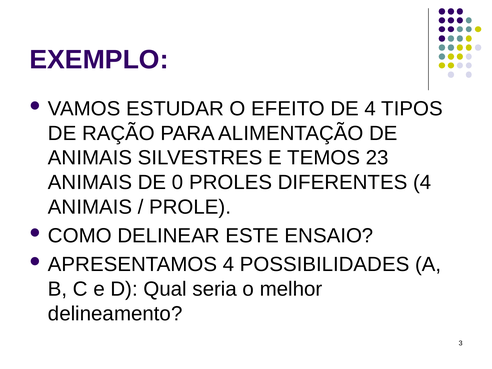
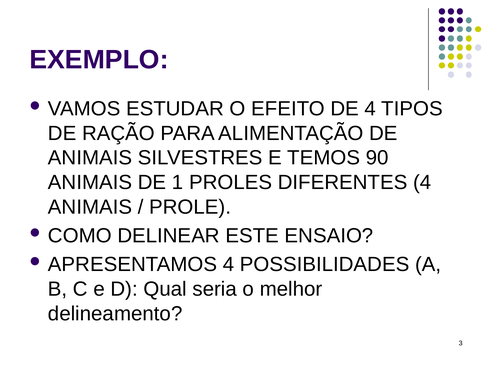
23: 23 -> 90 (377, 158)
0: 0 -> 1 (178, 183)
